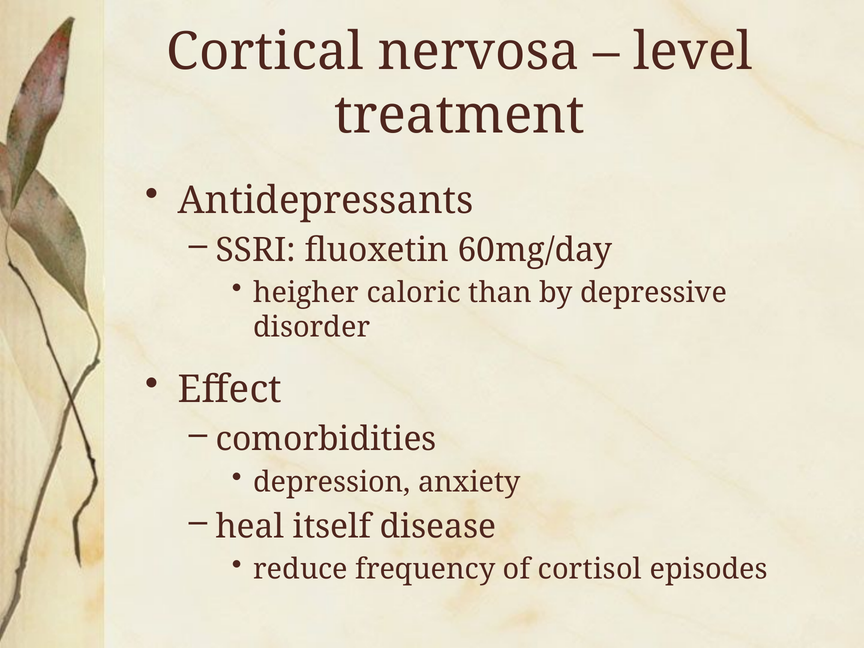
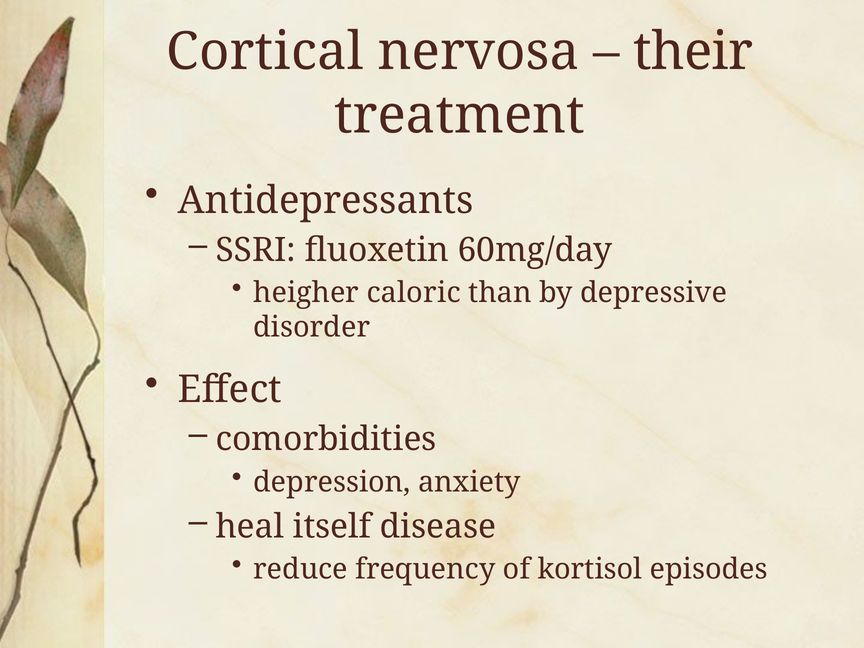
level: level -> their (693, 52)
cortisol: cortisol -> kortisol (590, 569)
